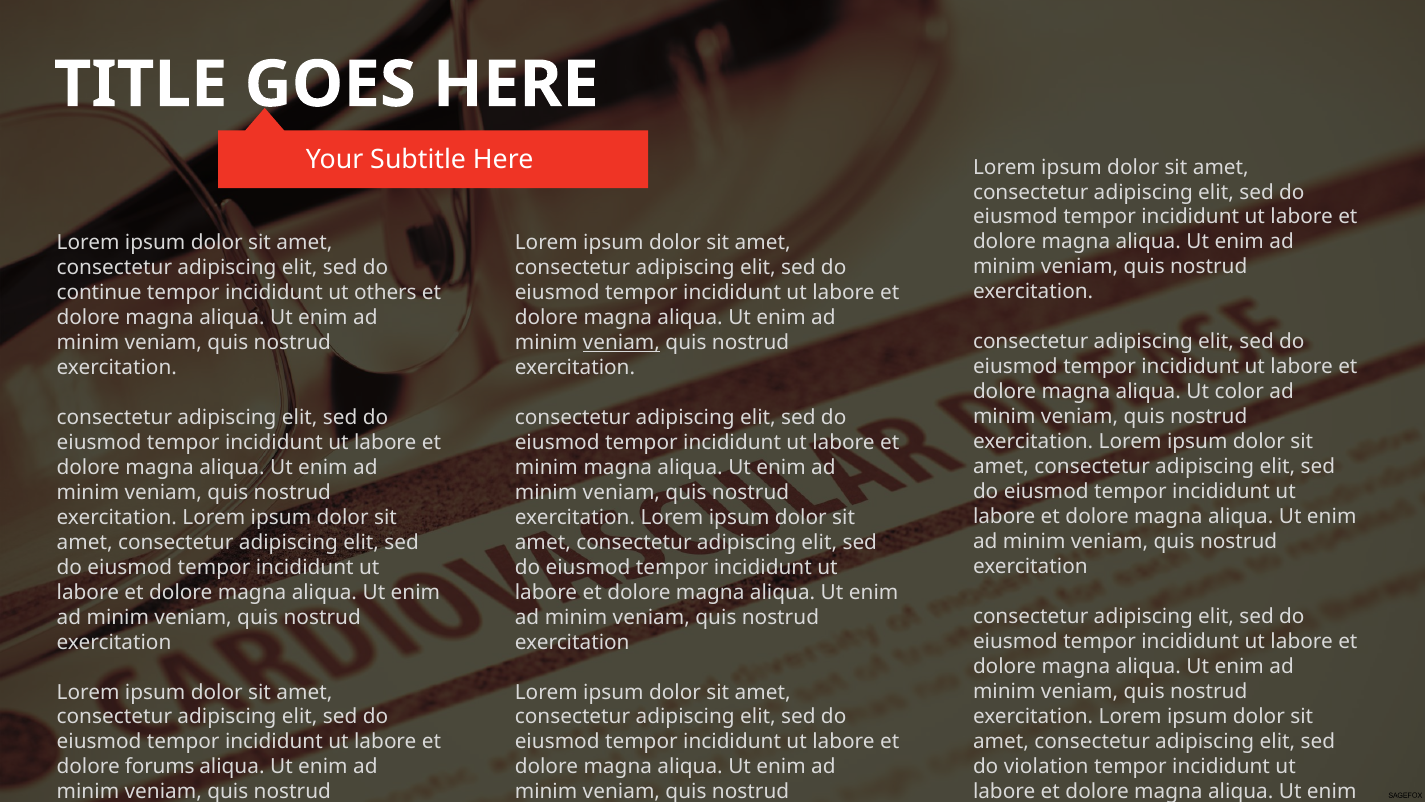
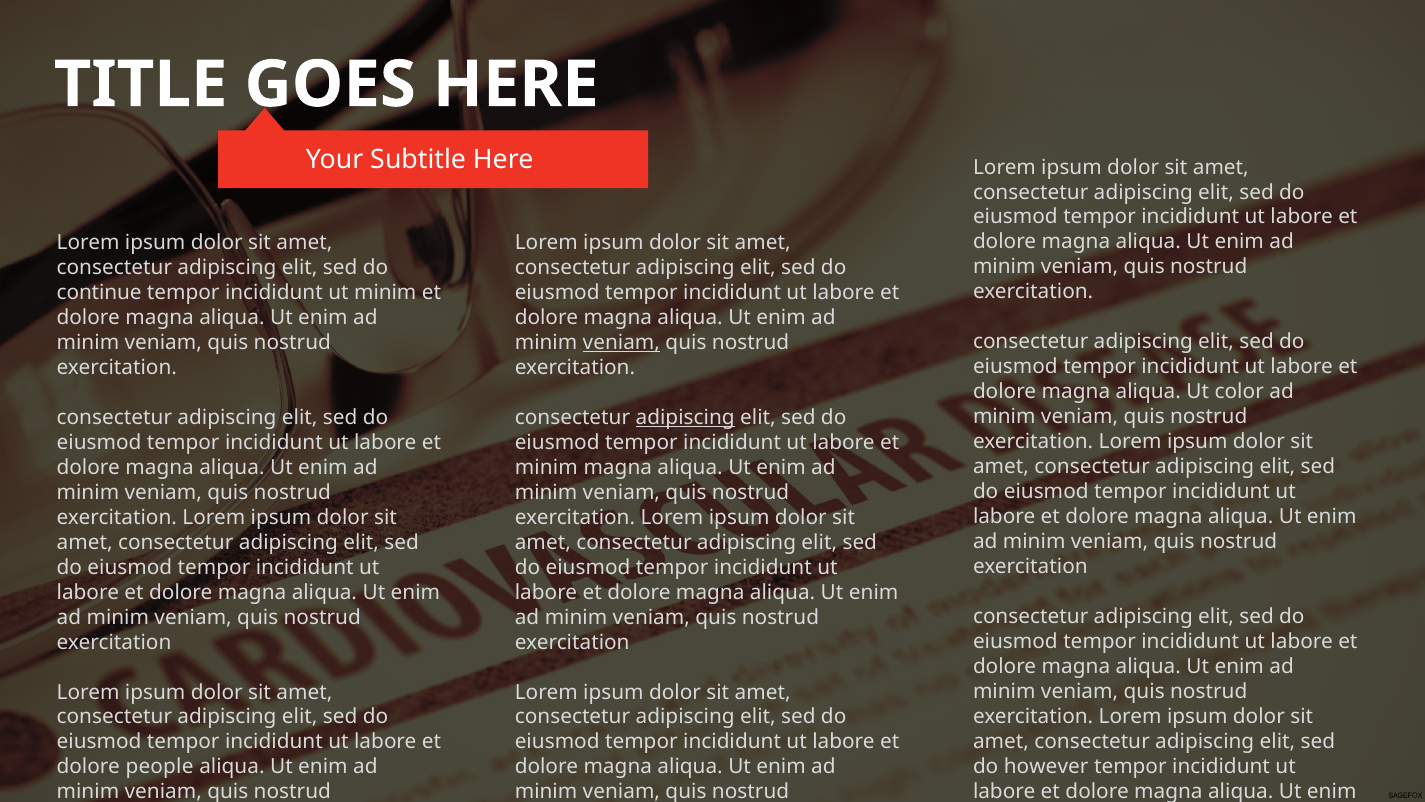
ut others: others -> minim (385, 293)
adipiscing underline: none -> present (685, 417)
violation: violation -> however (1046, 766)
forums: forums -> people (160, 767)
